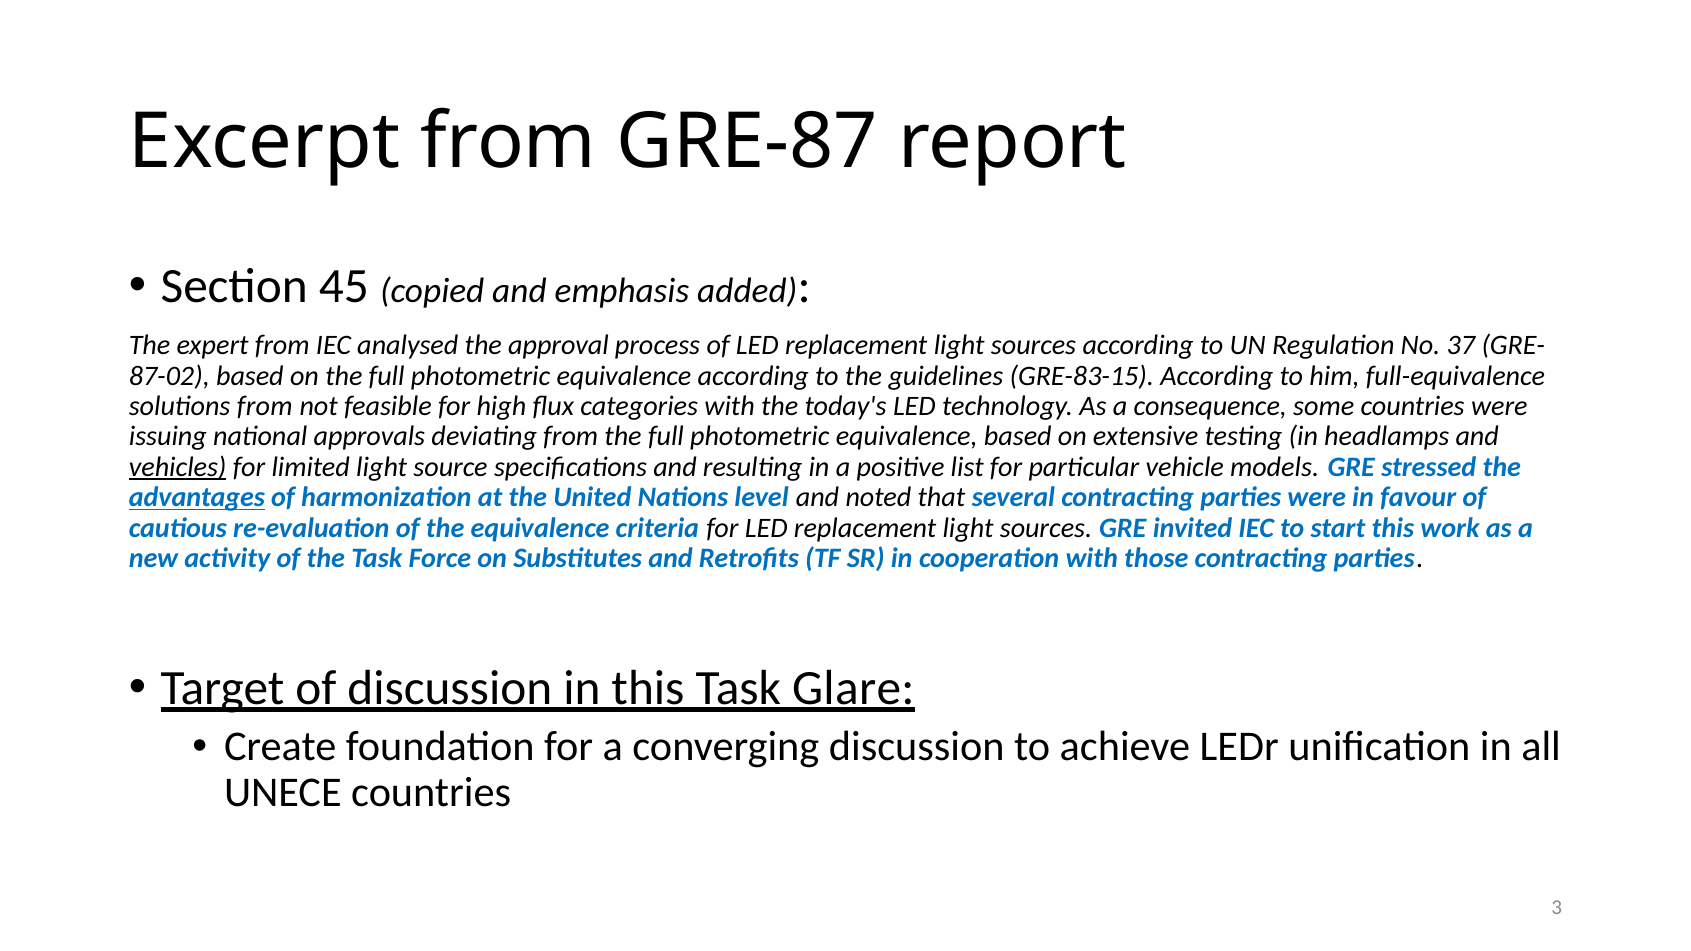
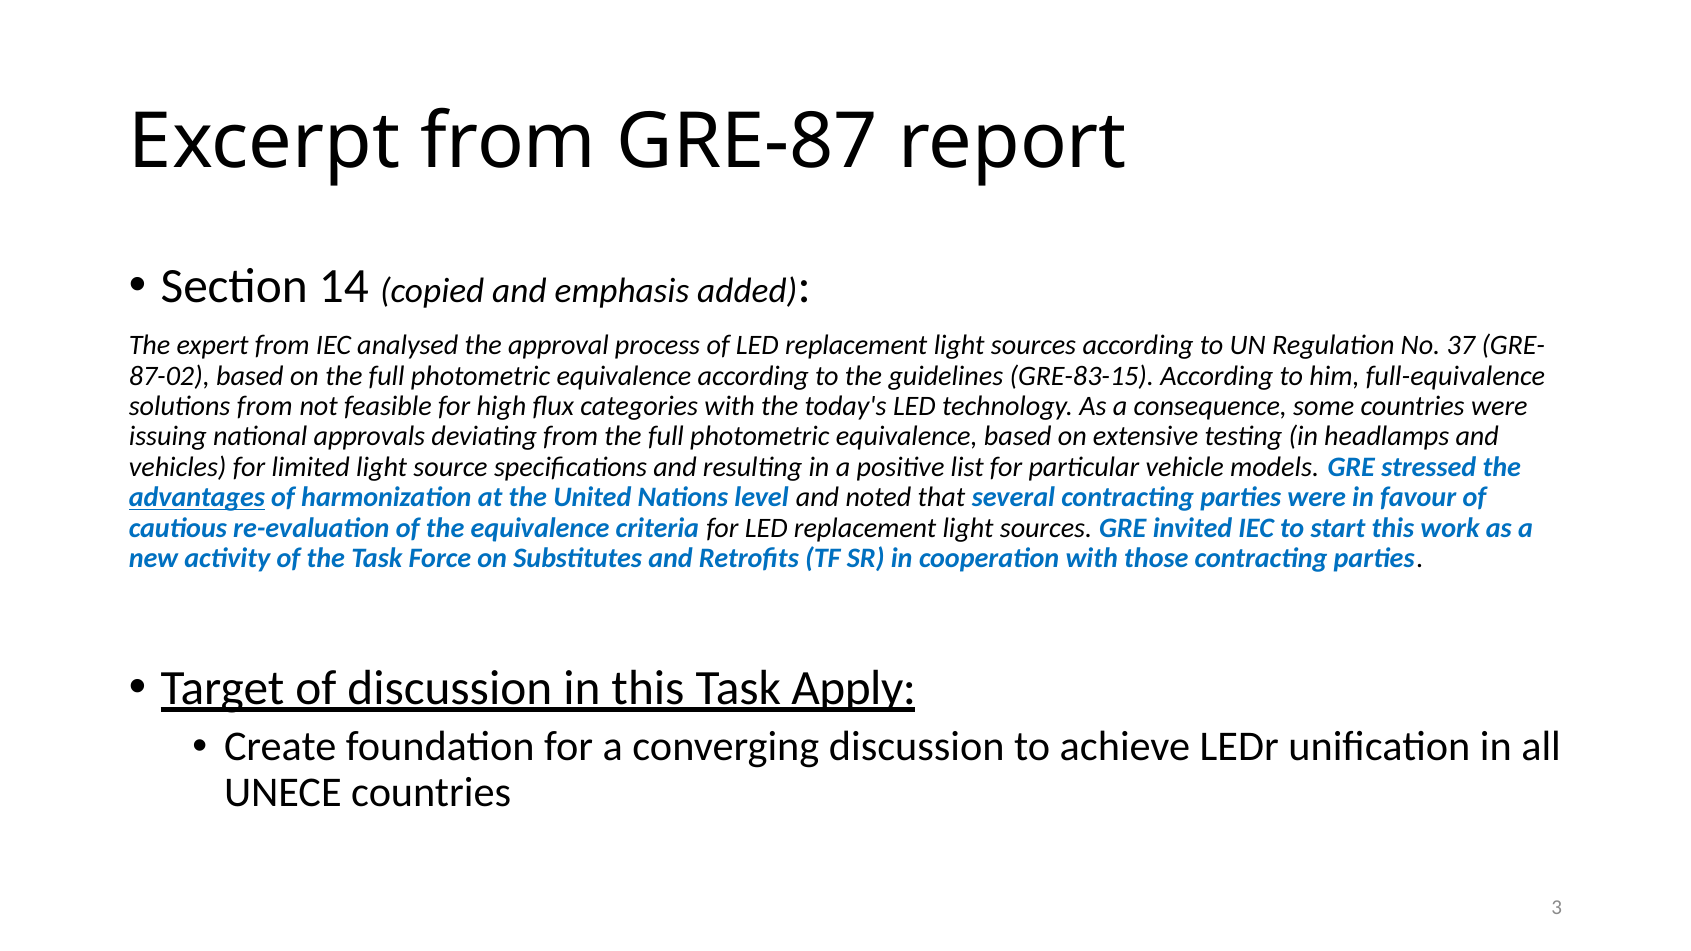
45: 45 -> 14 (344, 286)
vehicles underline: present -> none (178, 467)
Glare: Glare -> Apply (854, 689)
